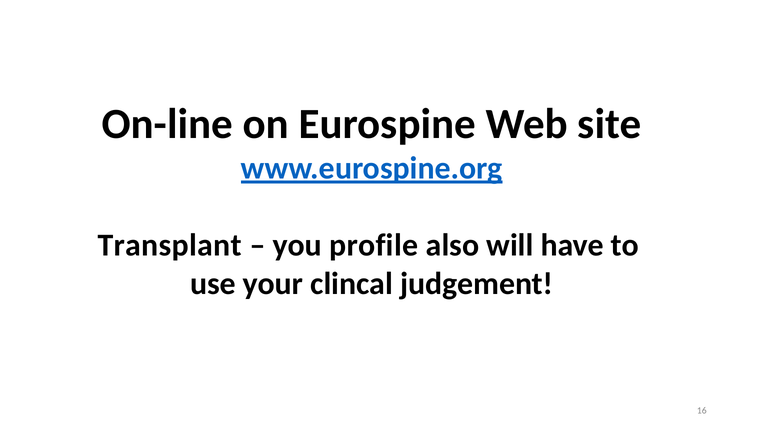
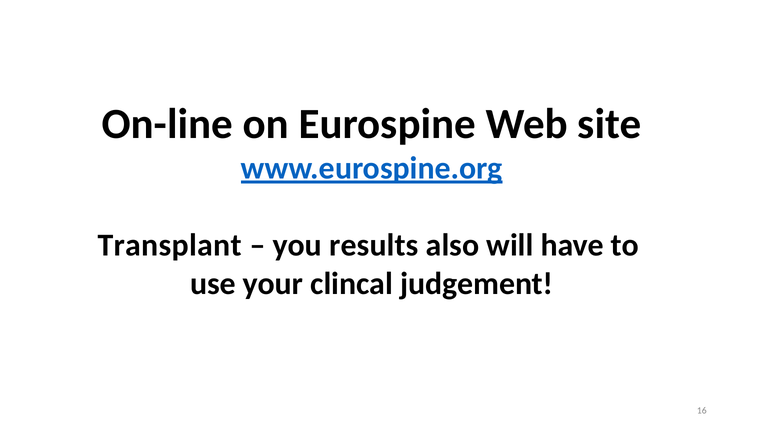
profile: profile -> results (374, 246)
